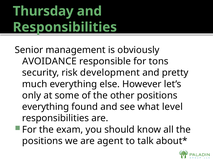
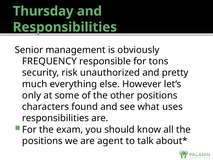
AVOIDANCE: AVOIDANCE -> FREQUENCY (49, 61)
development: development -> unauthorized (110, 73)
everything: everything -> characters (46, 107)
level: level -> uses (172, 107)
